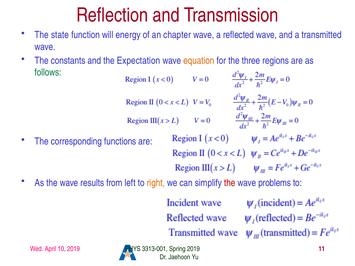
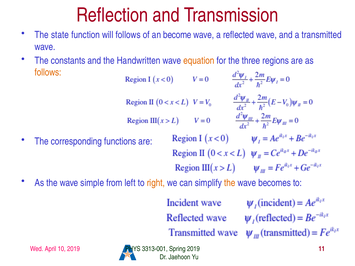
will energy: energy -> follows (128, 35)
chapter: chapter -> become (177, 35)
Expectation: Expectation -> Handwritten (139, 61)
follows colour: green -> orange (48, 72)
results: results -> simple (92, 183)
the colour: red -> orange (230, 183)
problems: problems -> becomes (275, 183)
